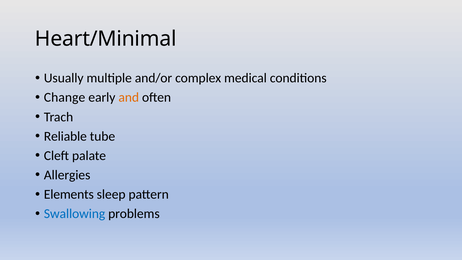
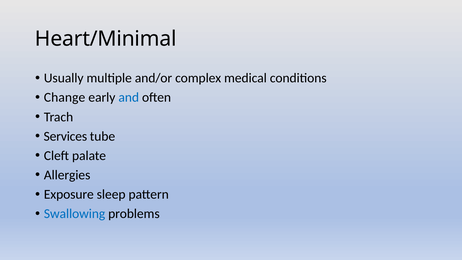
and colour: orange -> blue (129, 97)
Reliable: Reliable -> Services (65, 136)
Elements: Elements -> Exposure (69, 194)
